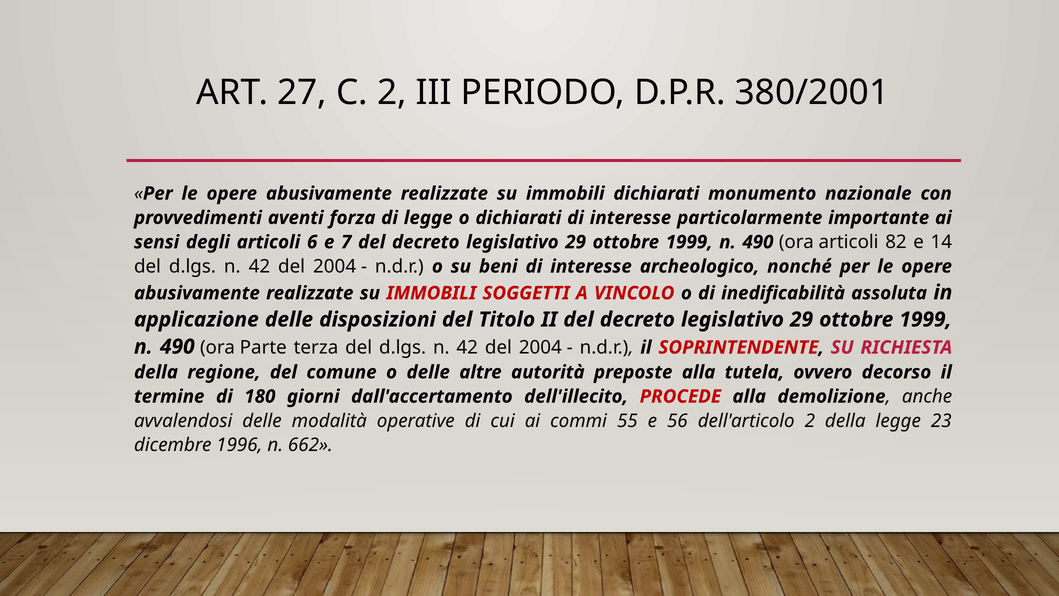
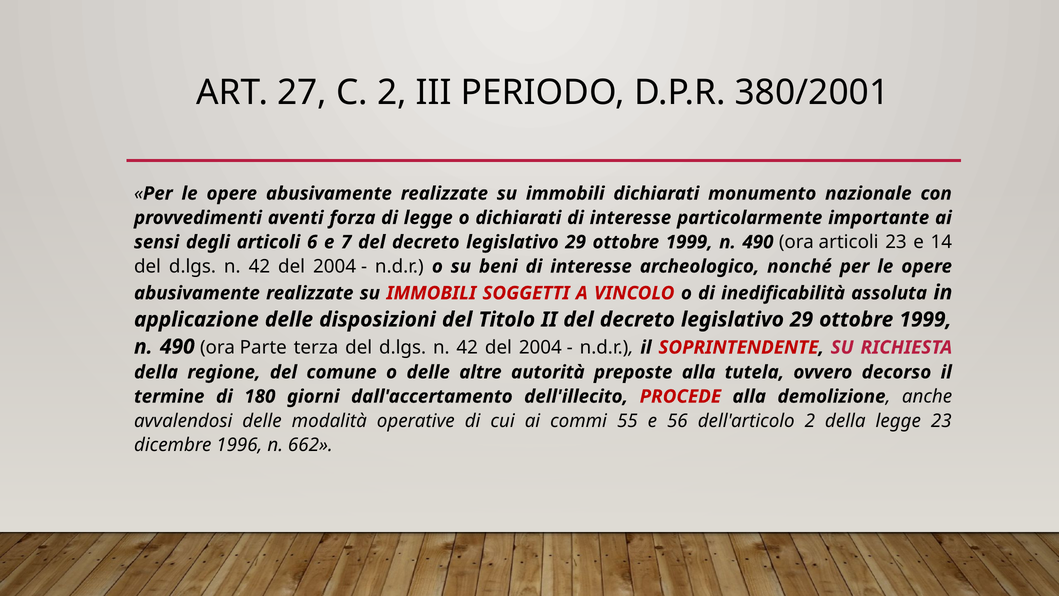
articoli 82: 82 -> 23 (896, 242)
